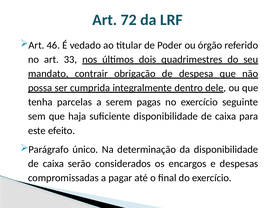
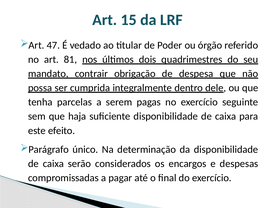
72: 72 -> 15 (129, 20)
46: 46 -> 47 (53, 45)
33: 33 -> 81 (70, 59)
